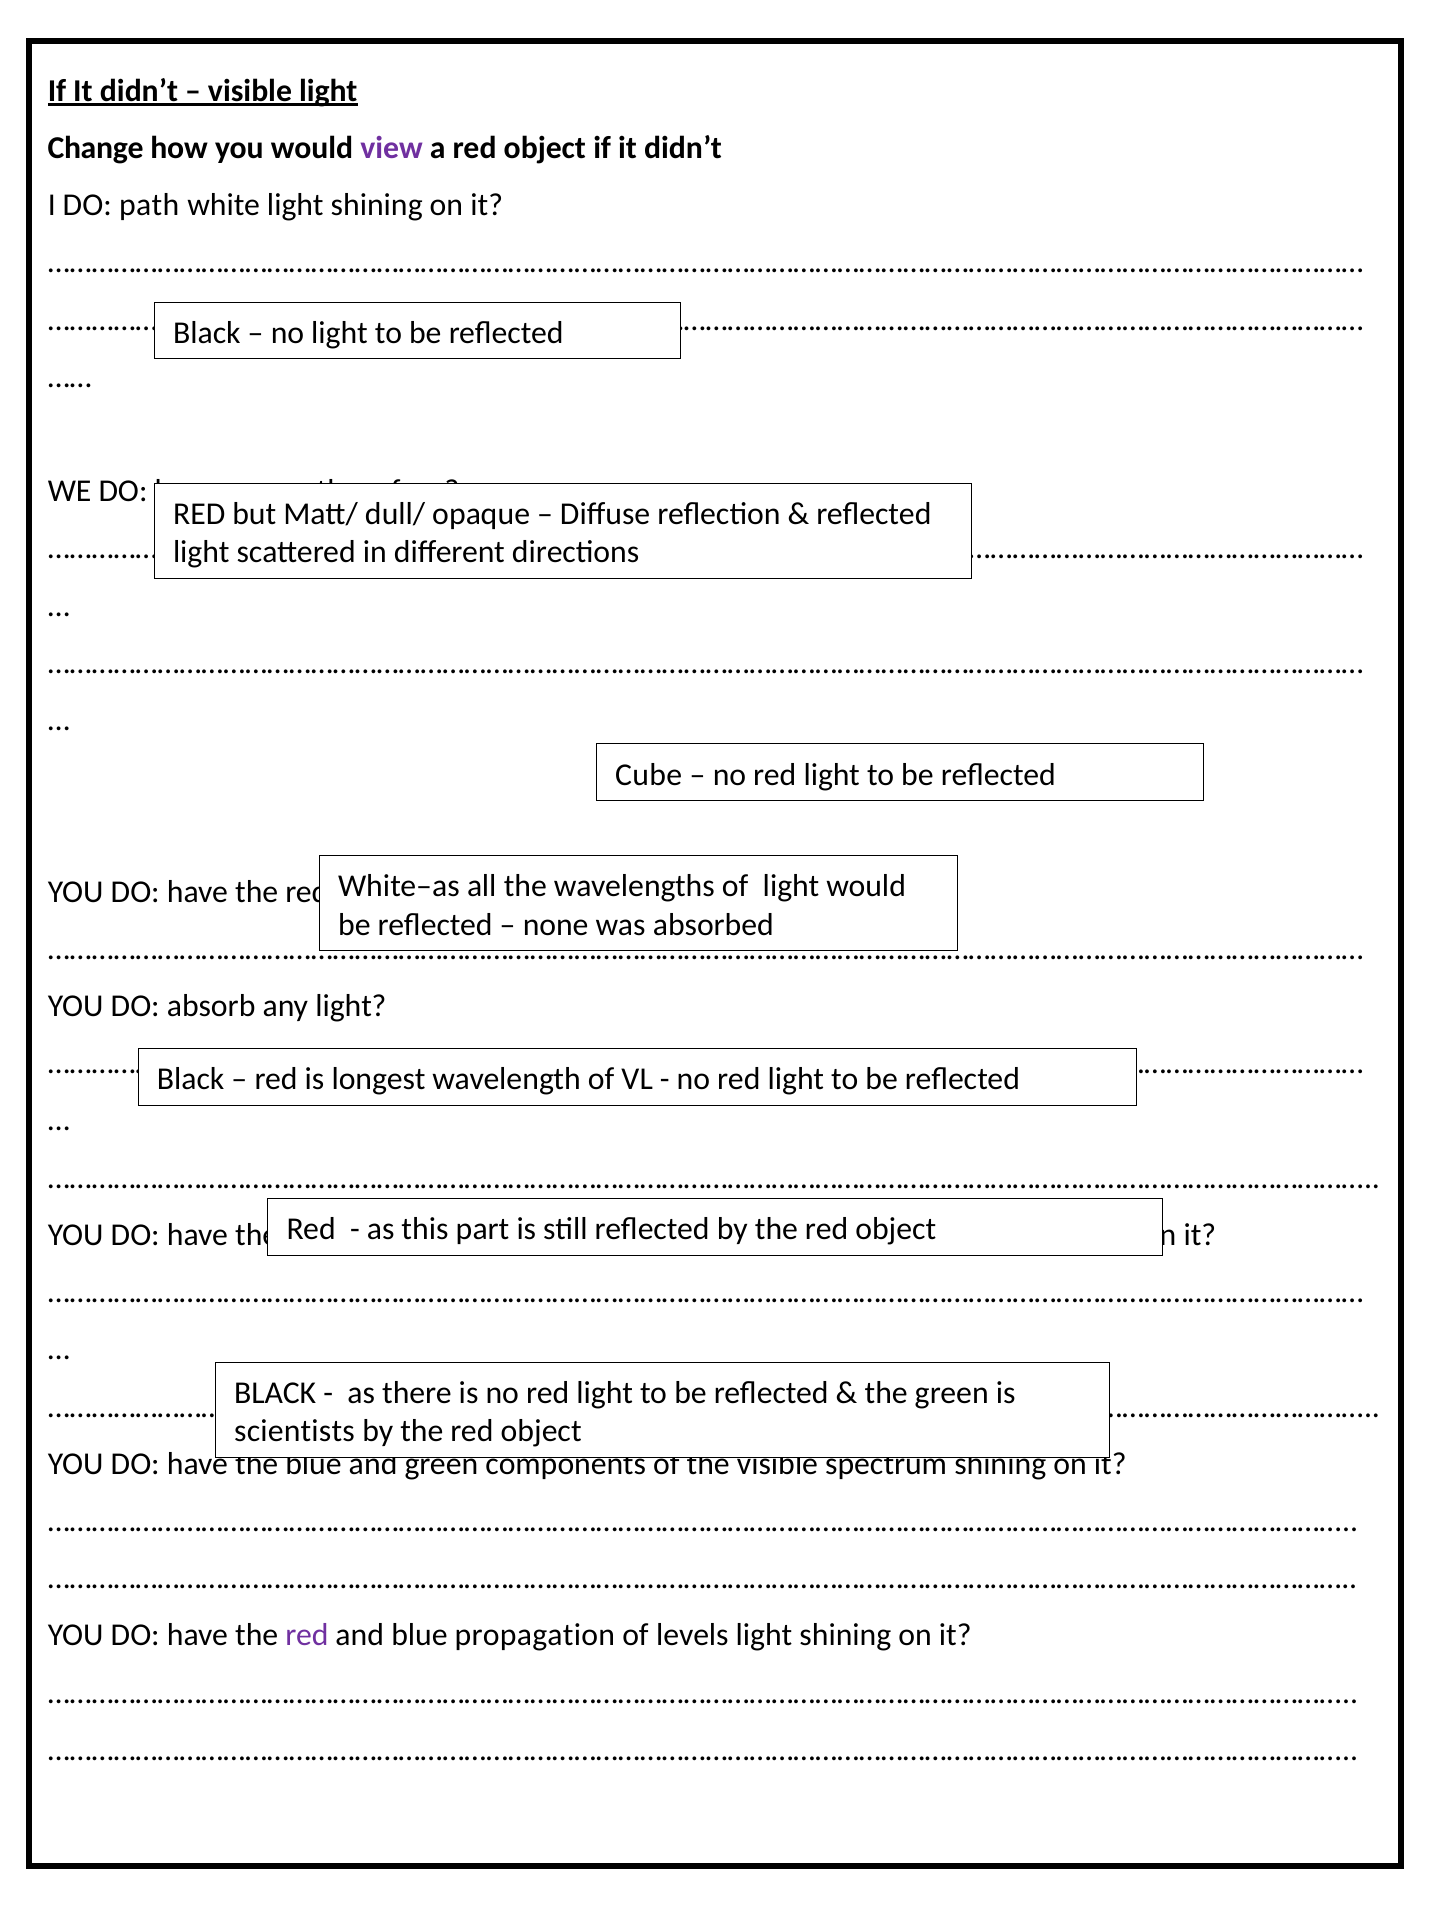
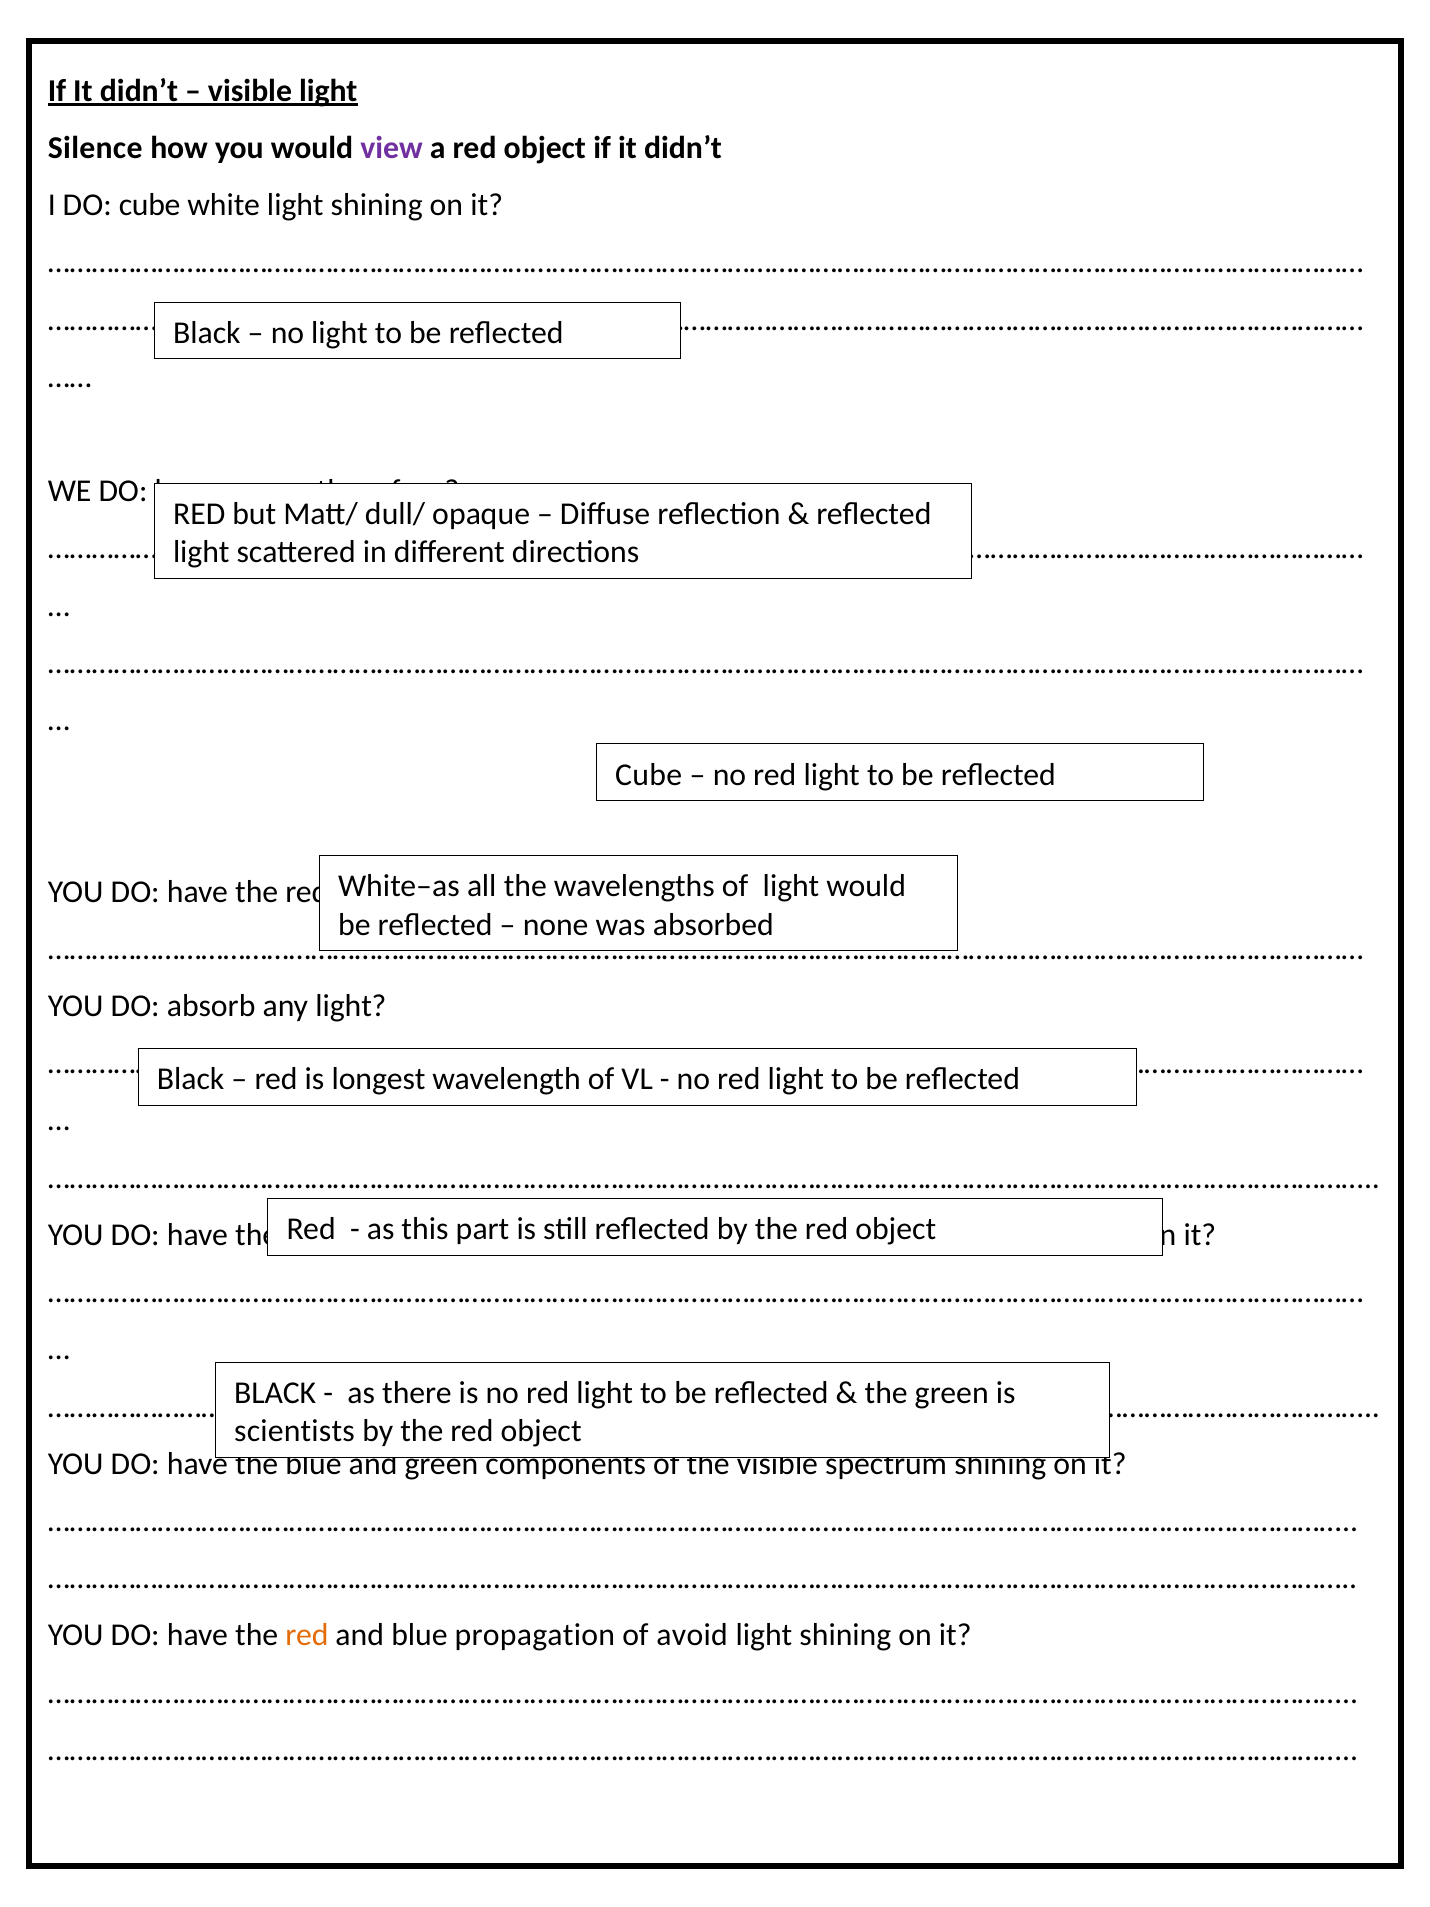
Change: Change -> Silence (95, 148)
DO path: path -> cube (150, 205)
red colour: purple -> orange (307, 1635)
levels: levels -> avoid (692, 1635)
